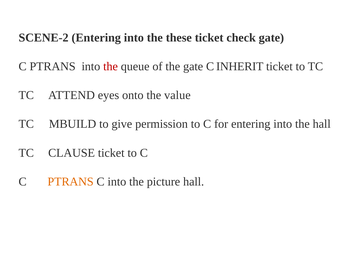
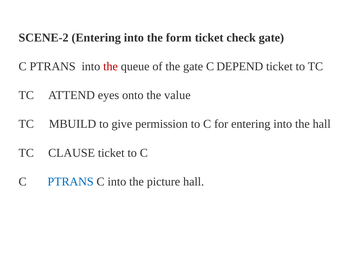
these: these -> form (179, 38)
INHERIT: INHERIT -> DEPEND (240, 66)
PTRANS colour: orange -> blue (71, 182)
